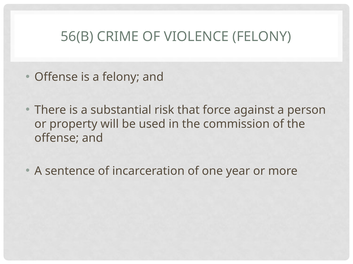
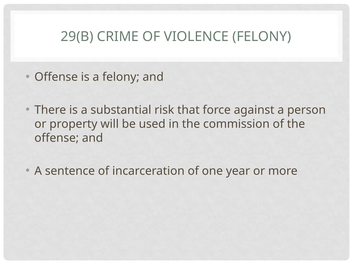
56(B: 56(B -> 29(B (77, 37)
